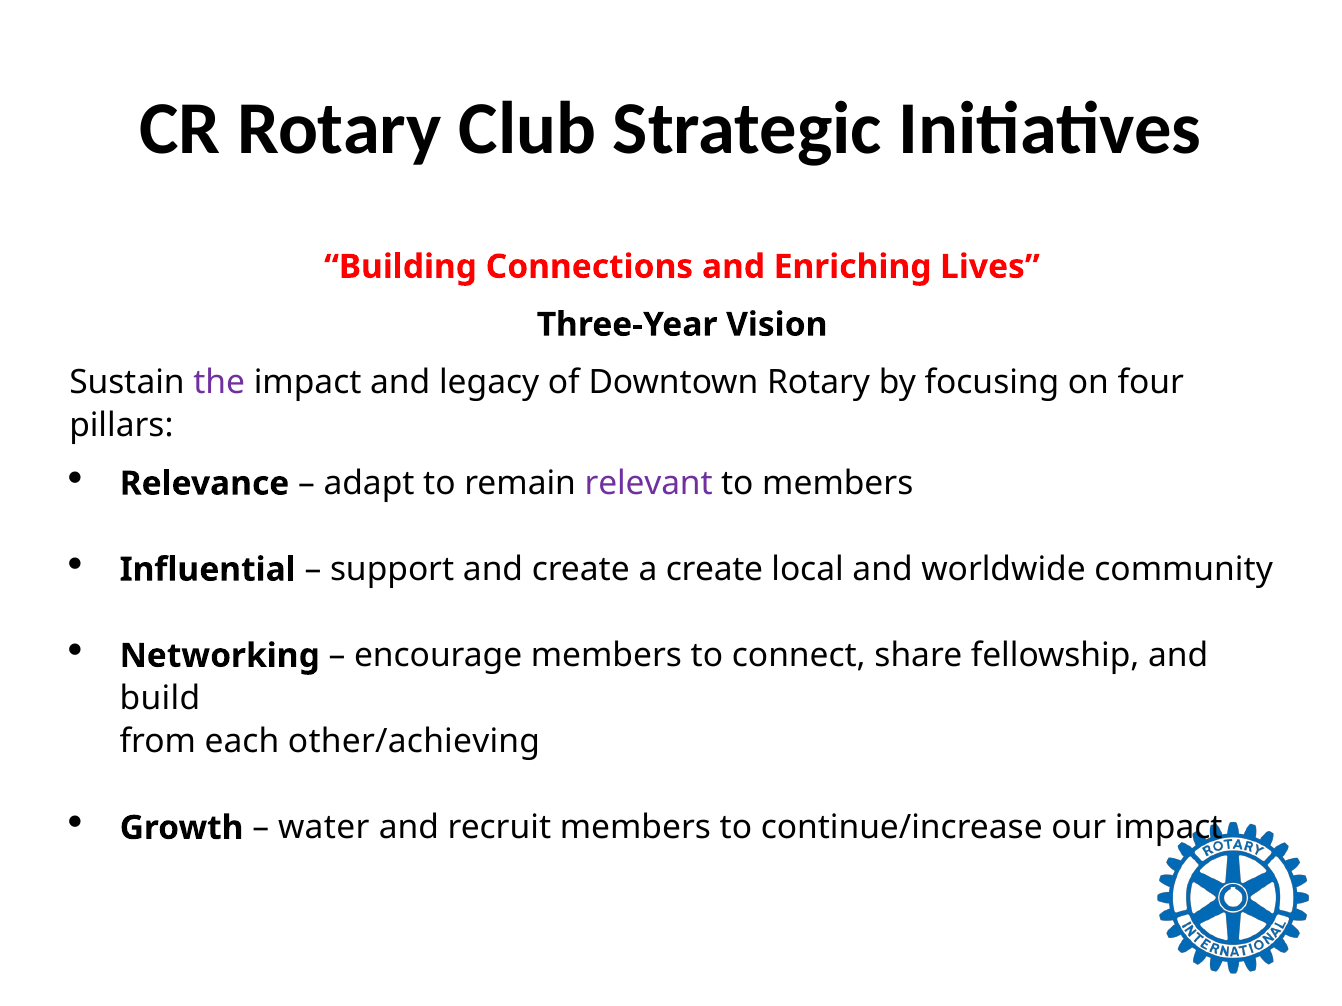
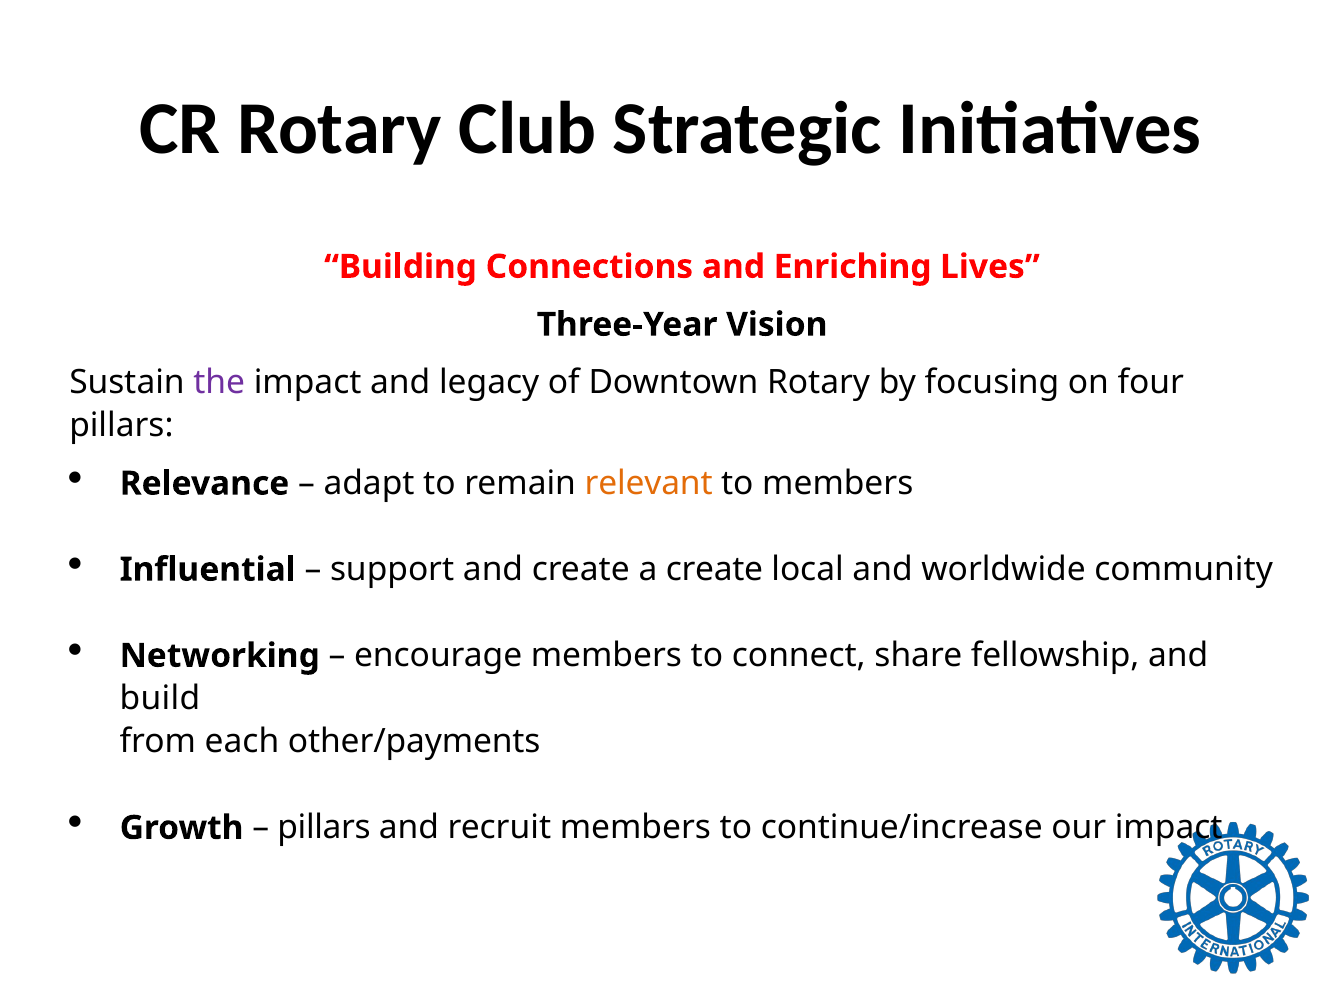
relevant colour: purple -> orange (649, 484)
other/achieving: other/achieving -> other/payments (414, 742)
water: water -> pillars (324, 828)
